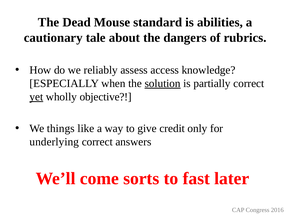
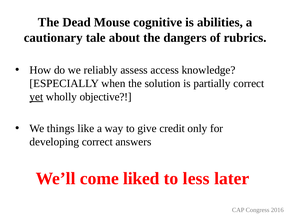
standard: standard -> cognitive (158, 22)
solution underline: present -> none (163, 84)
underlying: underlying -> developing (54, 142)
sorts: sorts -> liked (141, 179)
fast: fast -> less (196, 179)
